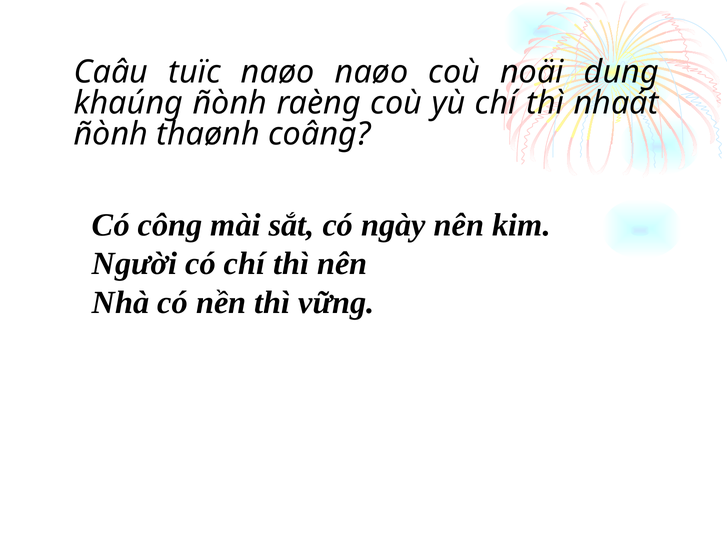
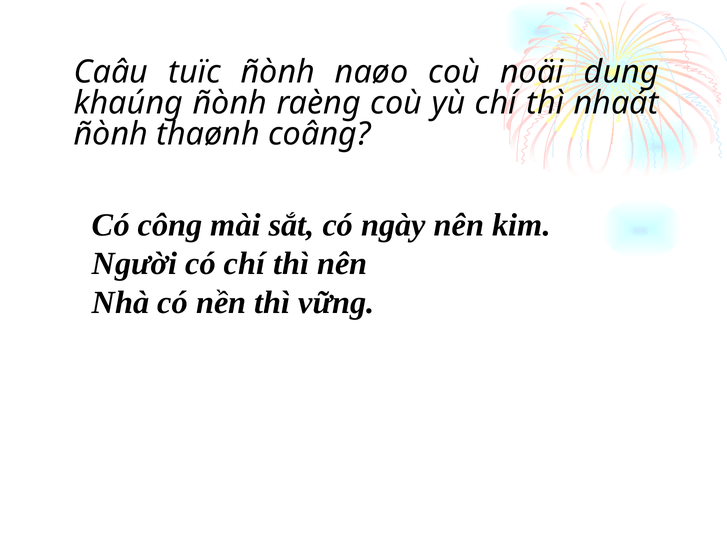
tuïc naøo: naøo -> ñònh (278, 72)
